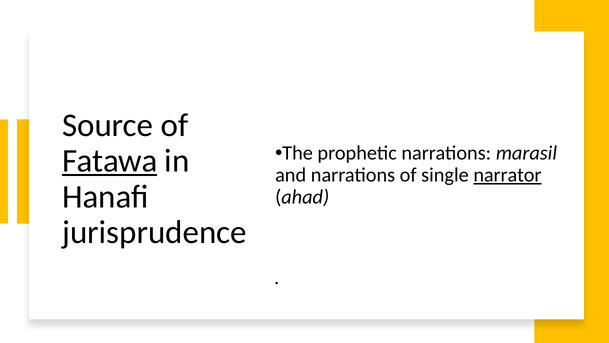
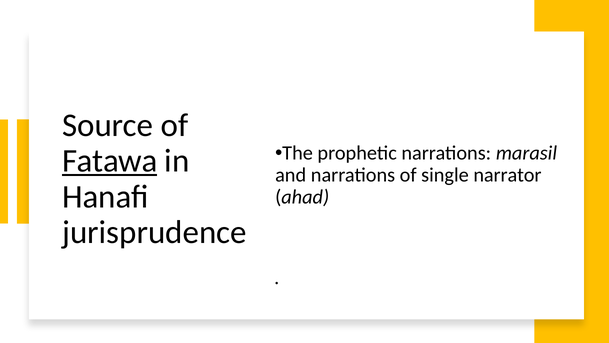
narrator underline: present -> none (507, 175)
